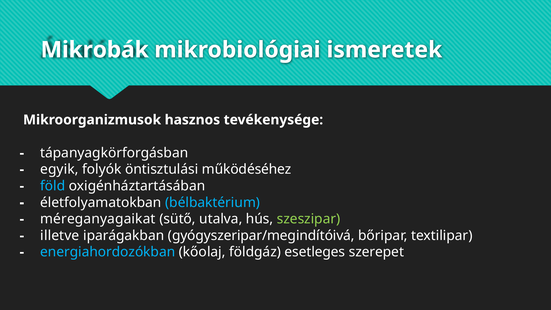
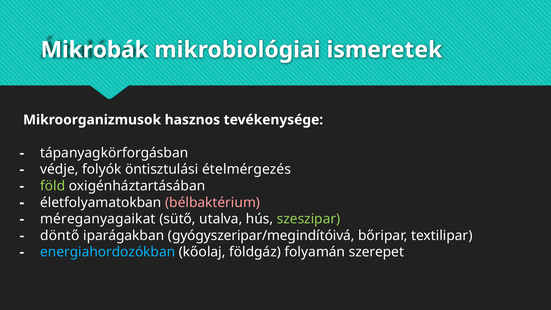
egyik: egyik -> védje (59, 169)
működéséhez: működéséhez -> ételmérgezés (247, 169)
föld colour: light blue -> light green (53, 186)
bélbaktérium colour: light blue -> pink (213, 202)
illetve: illetve -> döntő (60, 236)
esetleges: esetleges -> folyamán (315, 252)
